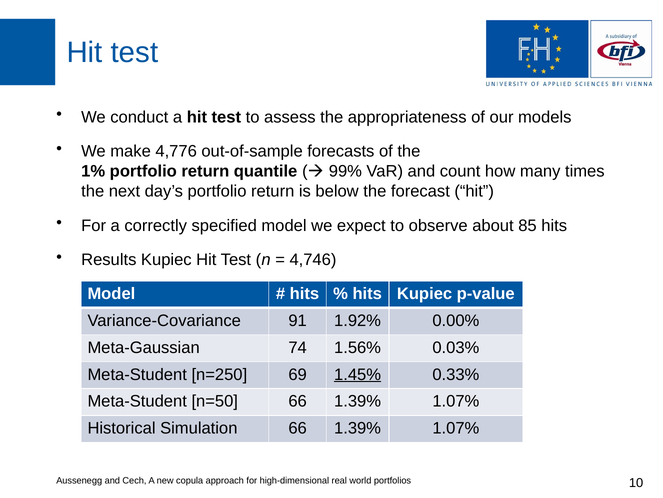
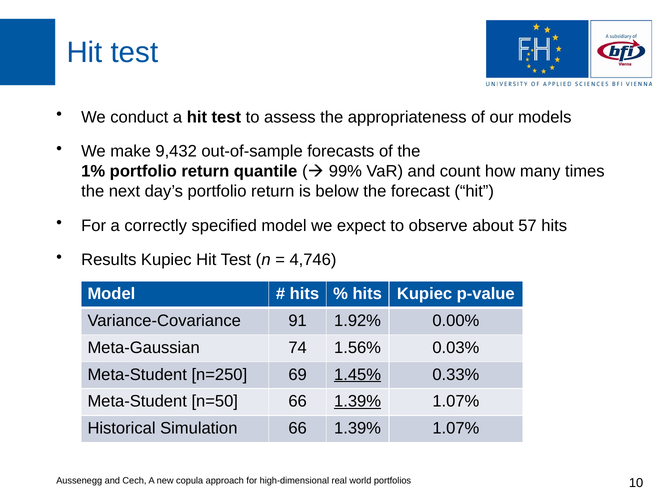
4,776: 4,776 -> 9,432 (176, 151)
85: 85 -> 57 (527, 225)
1.39% underline: none -> present (358, 401)
